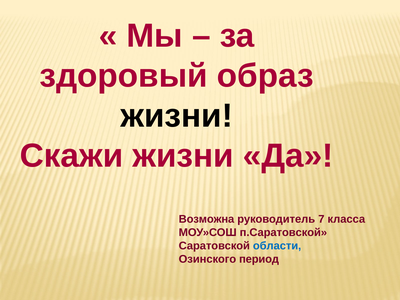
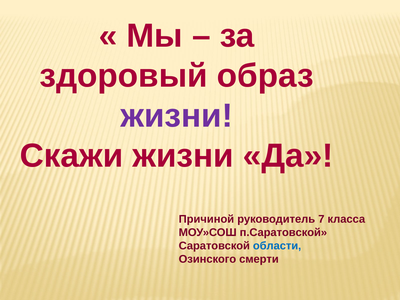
жизни colour: black -> purple (177, 116)
Возможна: Возможна -> Причиной (206, 219)
период: период -> смерти (259, 259)
